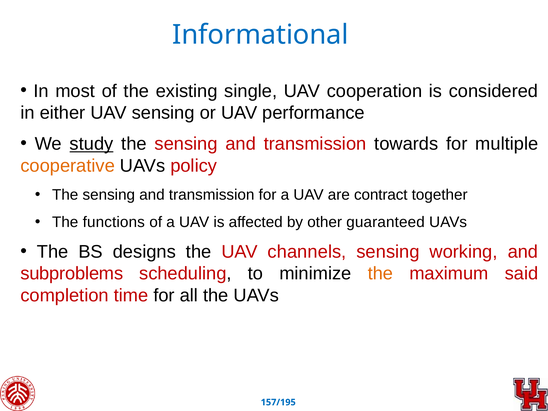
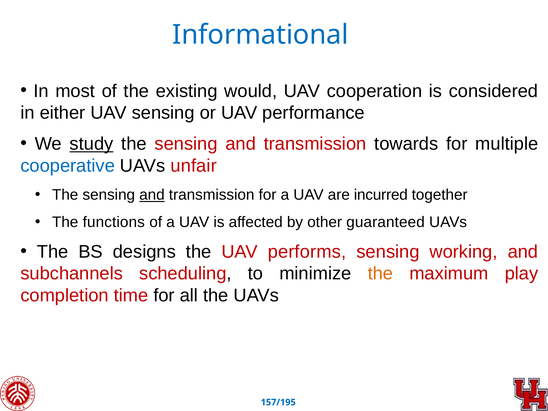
single: single -> would (251, 91)
cooperative colour: orange -> blue (68, 166)
policy: policy -> unfair (194, 166)
and underline: none -> present (152, 195)
contract: contract -> incurred (381, 195)
channels: channels -> performs (307, 252)
subproblems: subproblems -> subchannels (72, 274)
said: said -> play (521, 274)
